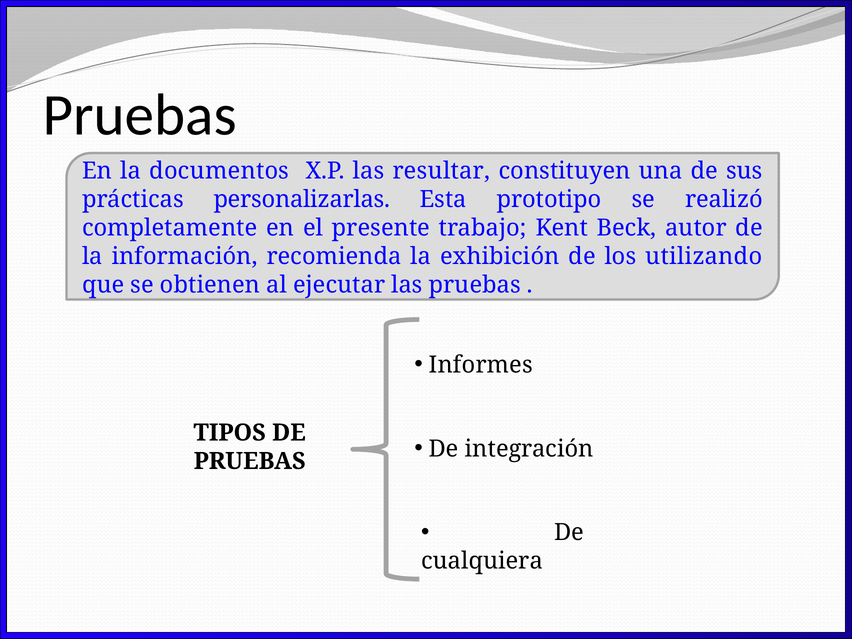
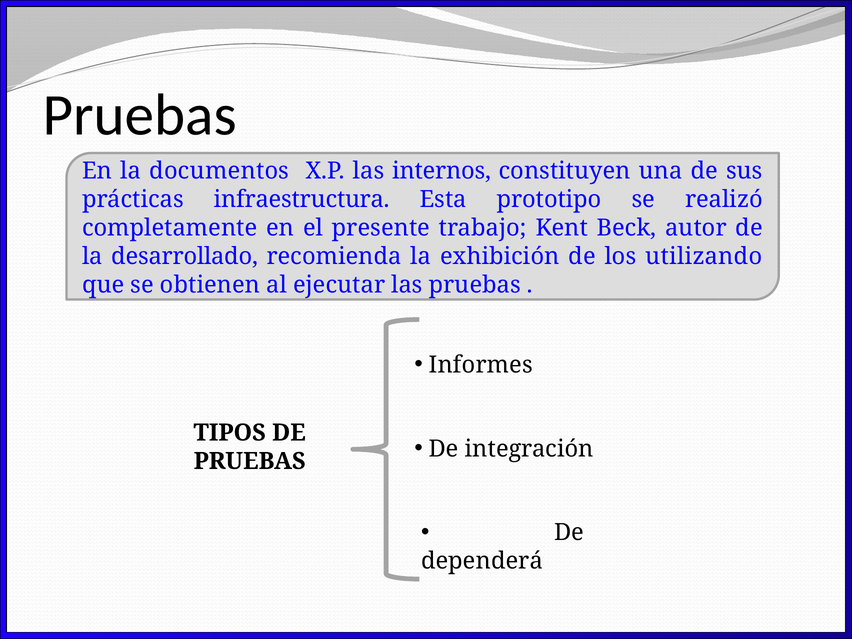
resultar: resultar -> internos (442, 171)
personalizarlas: personalizarlas -> infraestructura (302, 200)
información: información -> desarrollado (185, 256)
cualquiera: cualquiera -> dependerá (482, 561)
